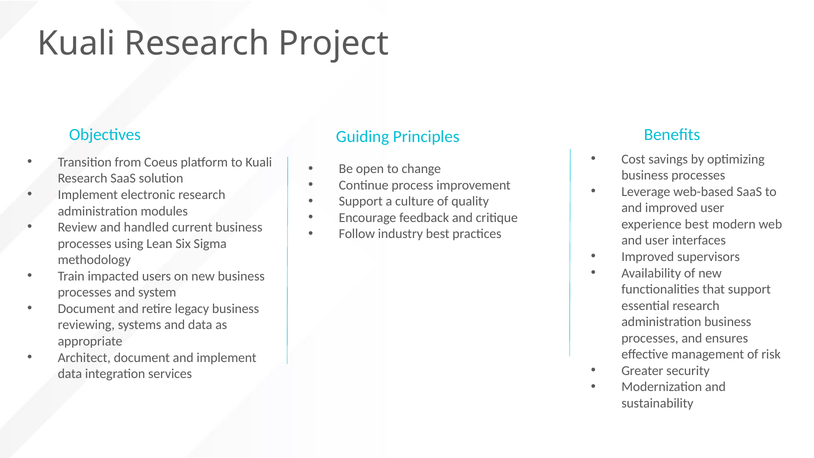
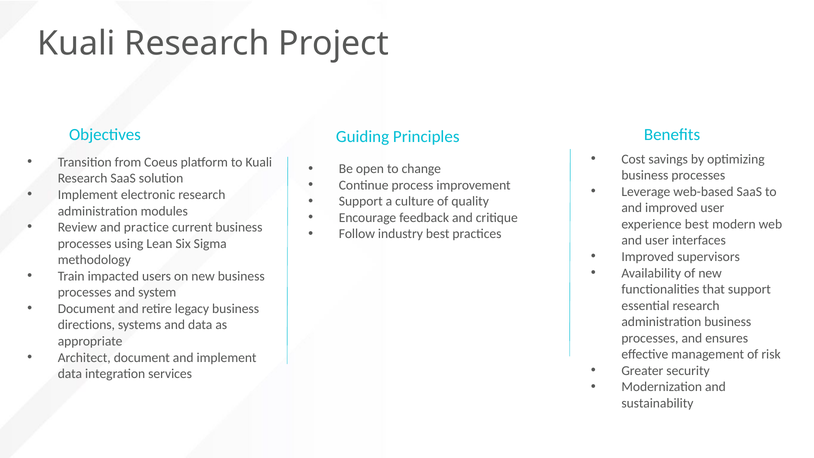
handled: handled -> practice (146, 227)
reviewing: reviewing -> directions (86, 325)
